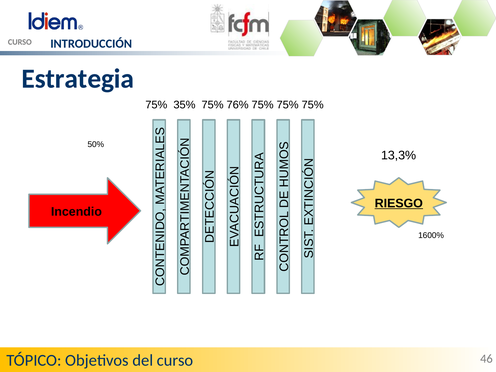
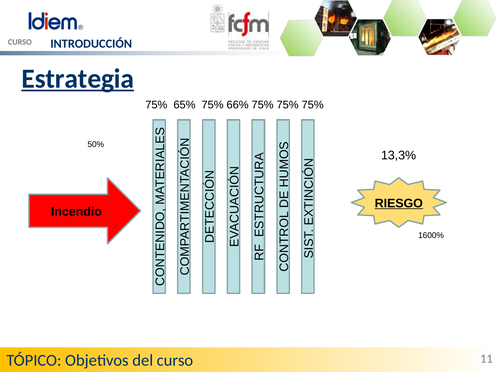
Estrategia underline: none -> present (78, 79)
35%: 35% -> 65% (184, 105)
76%: 76% -> 66% (238, 105)
46: 46 -> 11 (486, 359)
